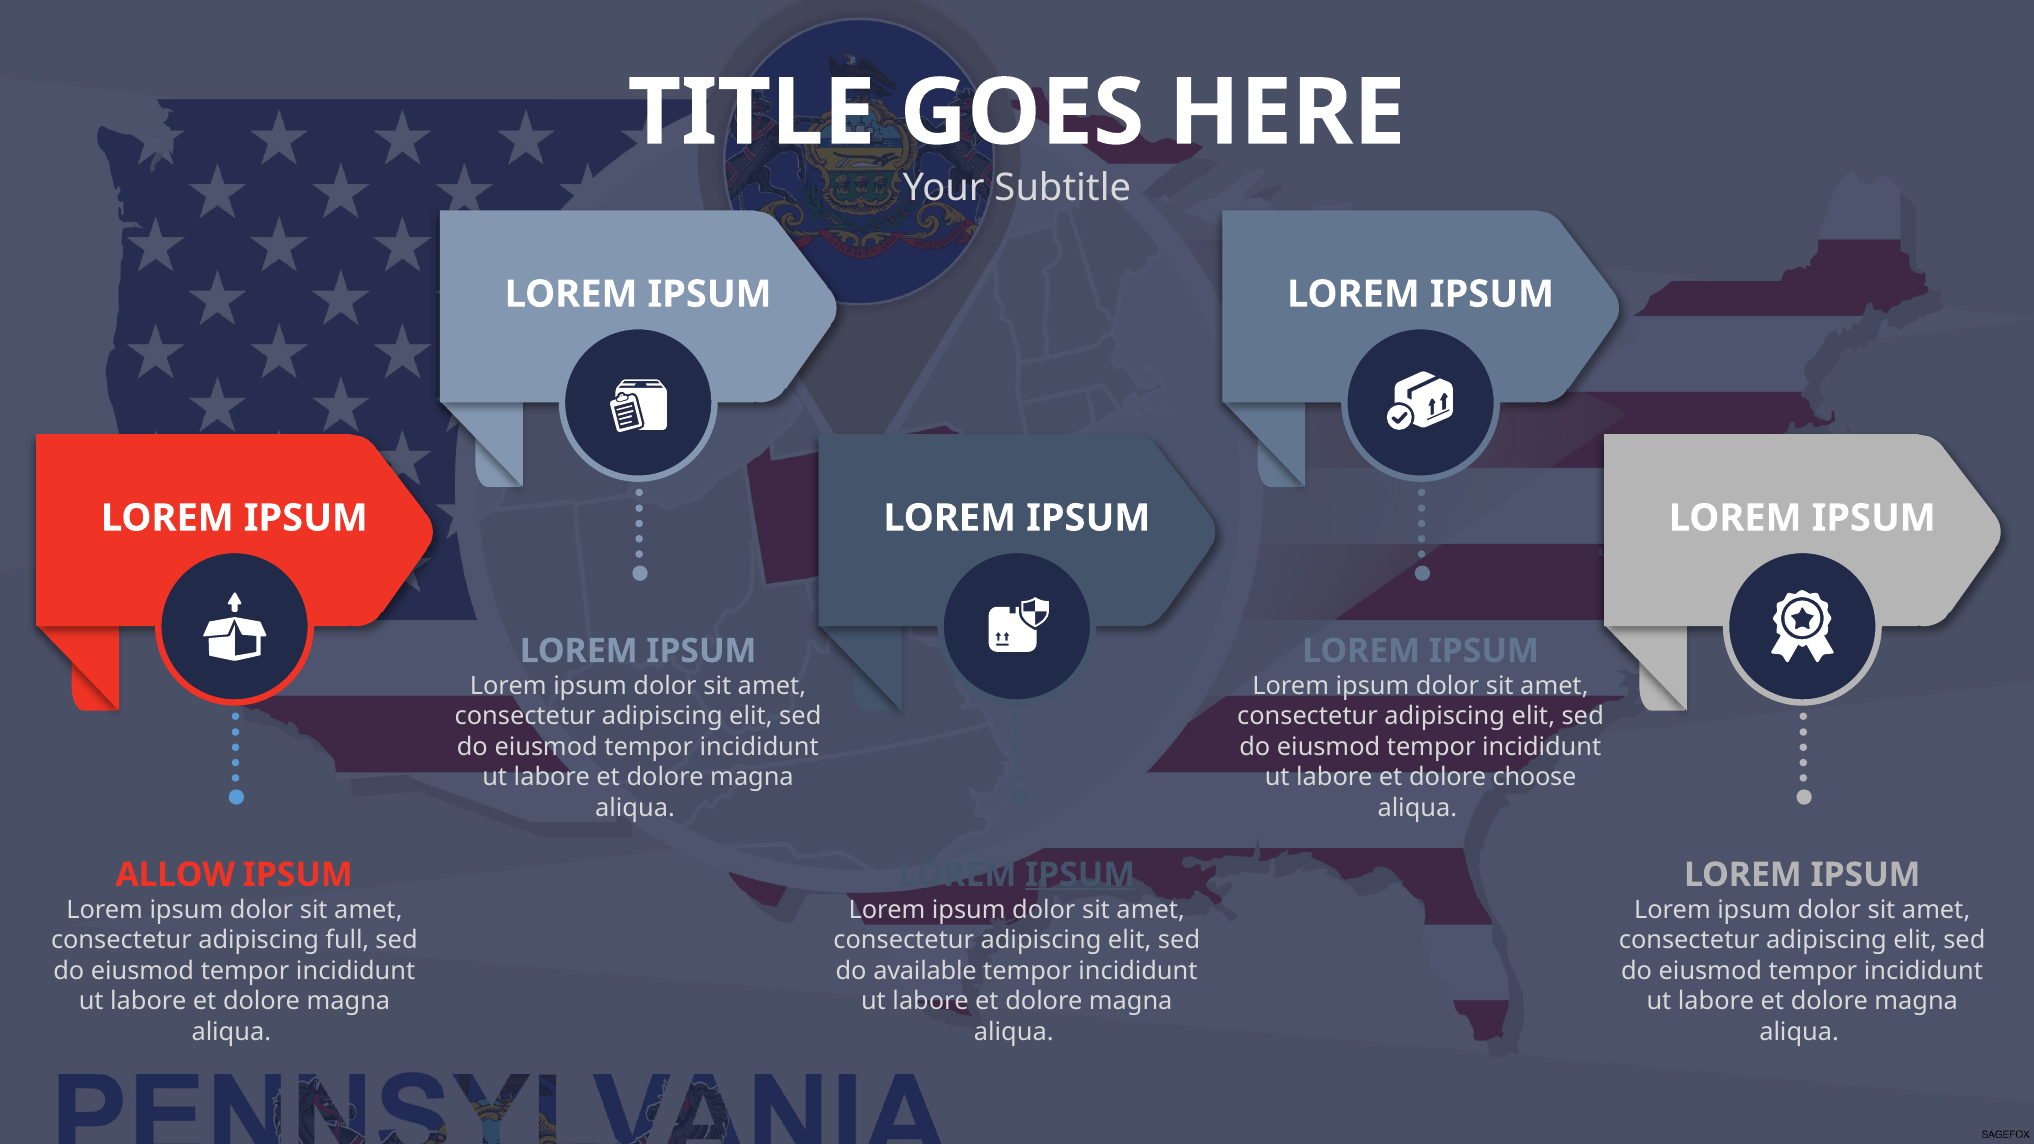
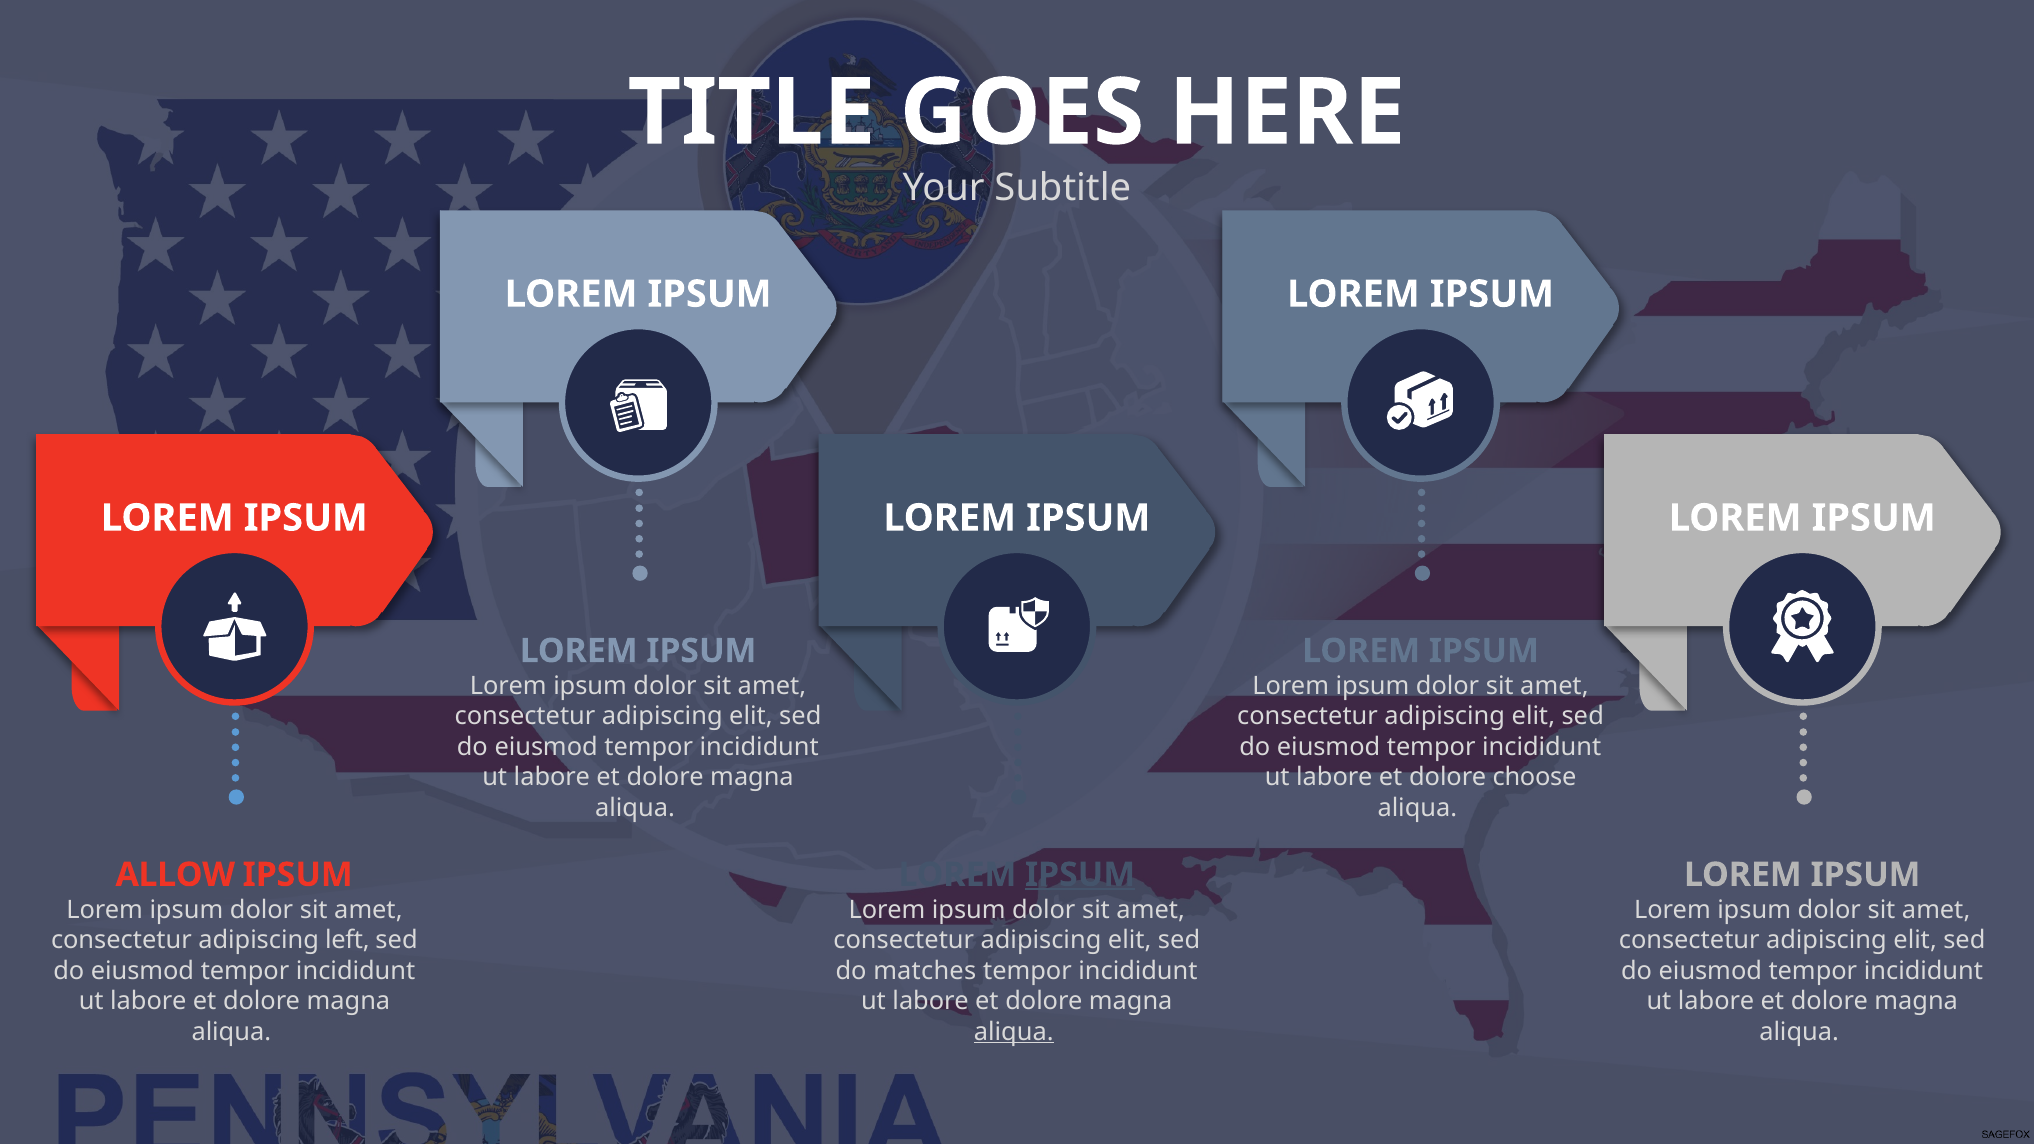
full: full -> left (347, 940)
available: available -> matches (925, 971)
aliqua underline: none -> present (1014, 1032)
